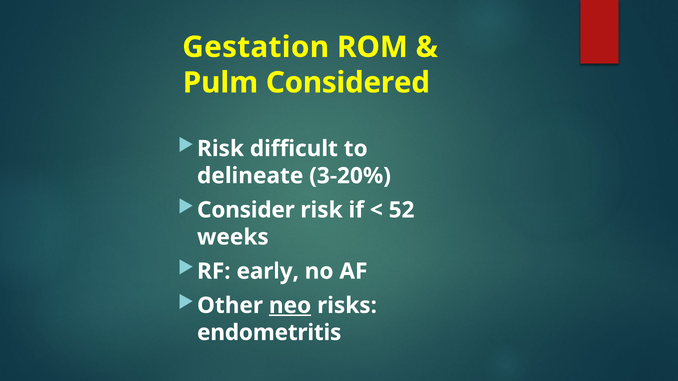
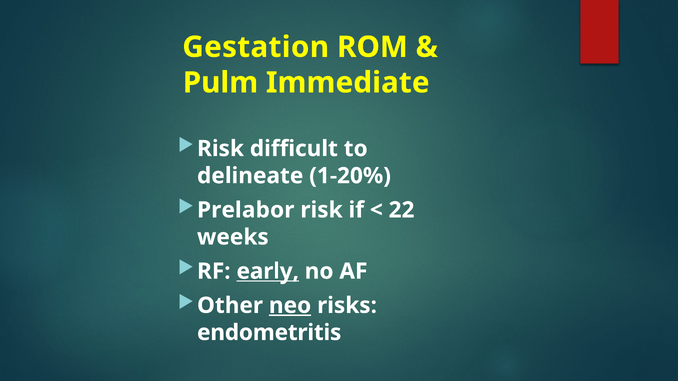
Considered: Considered -> Immediate (348, 83)
3-20%: 3-20% -> 1-20% (350, 176)
Consider: Consider -> Prelabor (246, 210)
52: 52 -> 22 (402, 210)
early underline: none -> present (268, 272)
